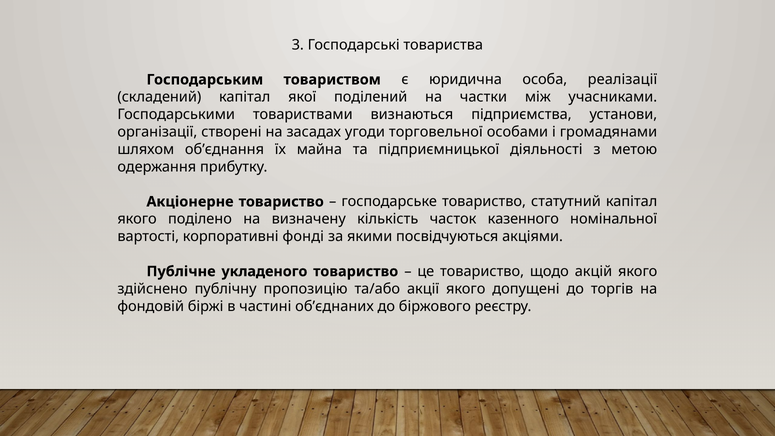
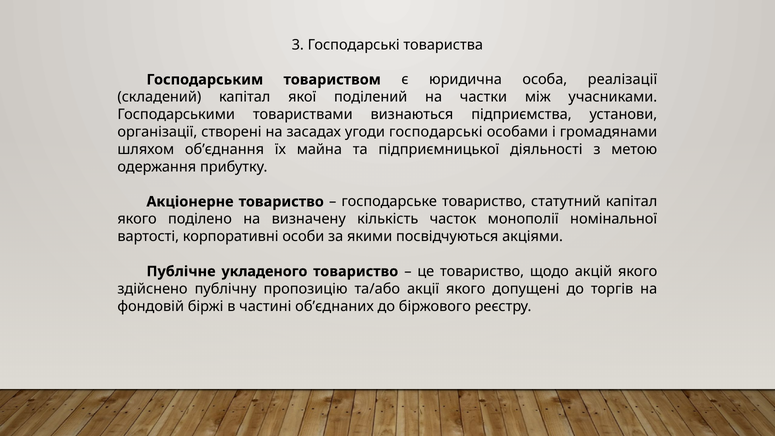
угоди торговельної: торговельної -> господарські (436, 132)
казенного: казенного -> монополії (523, 219)
фонді: фонді -> особи (303, 237)
